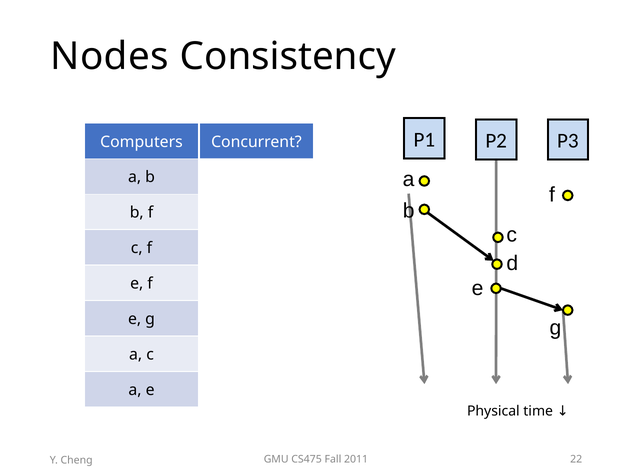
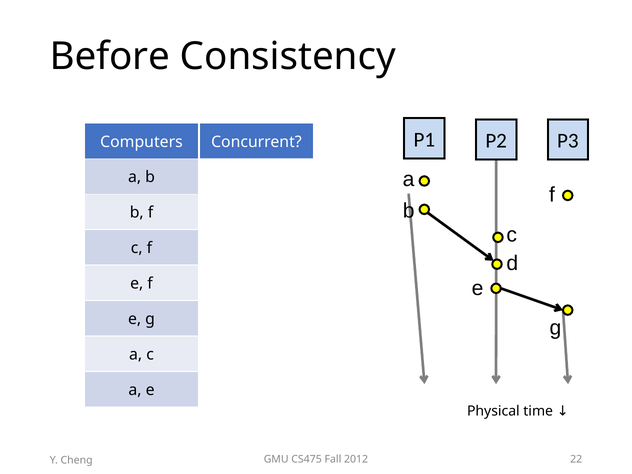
Nodes: Nodes -> Before (110, 56)
2011: 2011 -> 2012 (356, 459)
